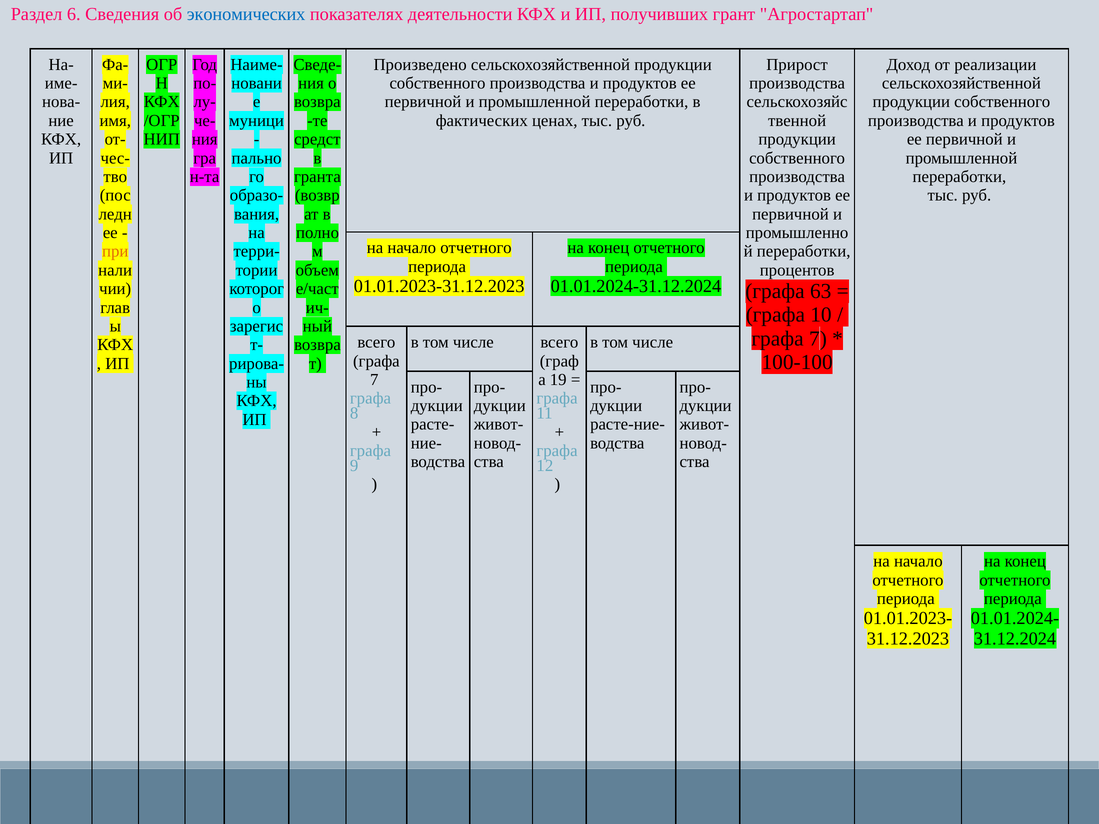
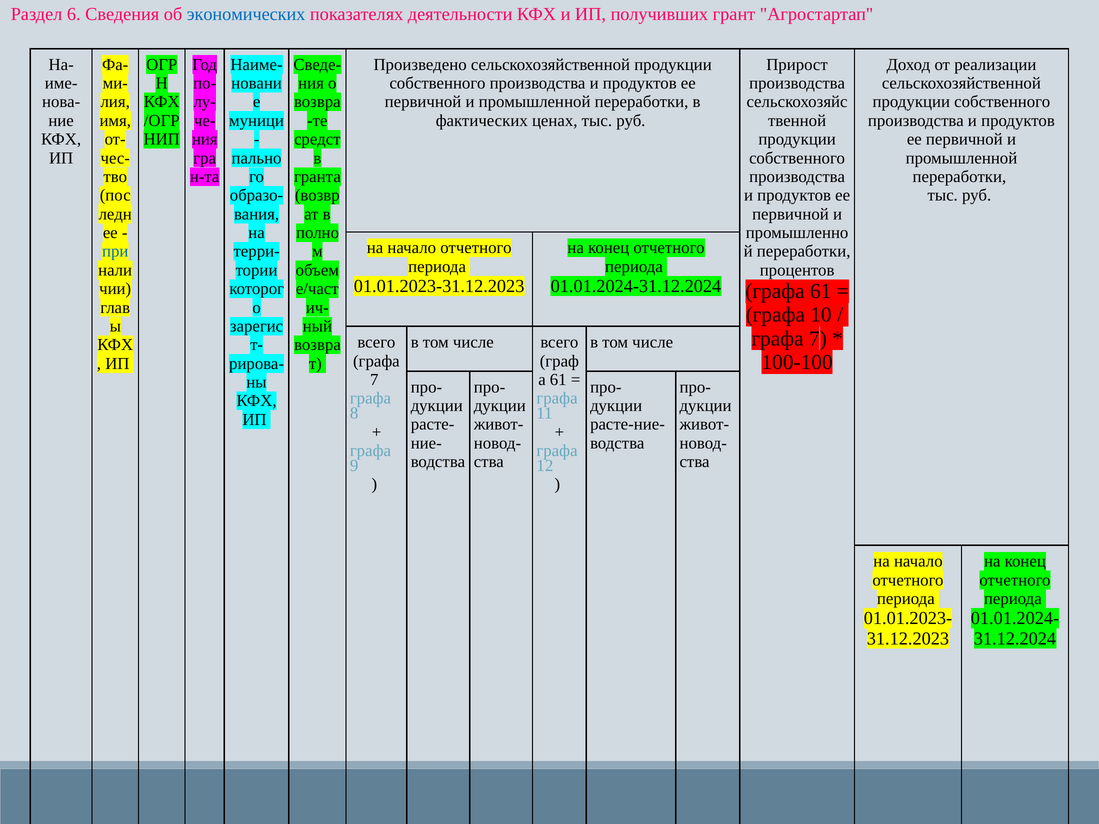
при colour: orange -> blue (115, 252)
графа 63: 63 -> 61 (821, 291)
19: 19 -> 61 (558, 380)
